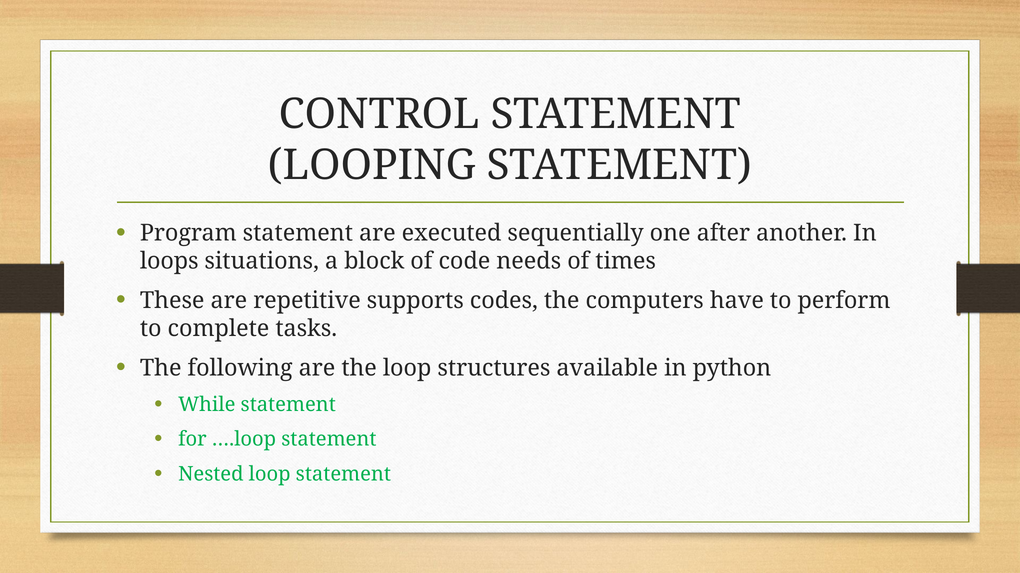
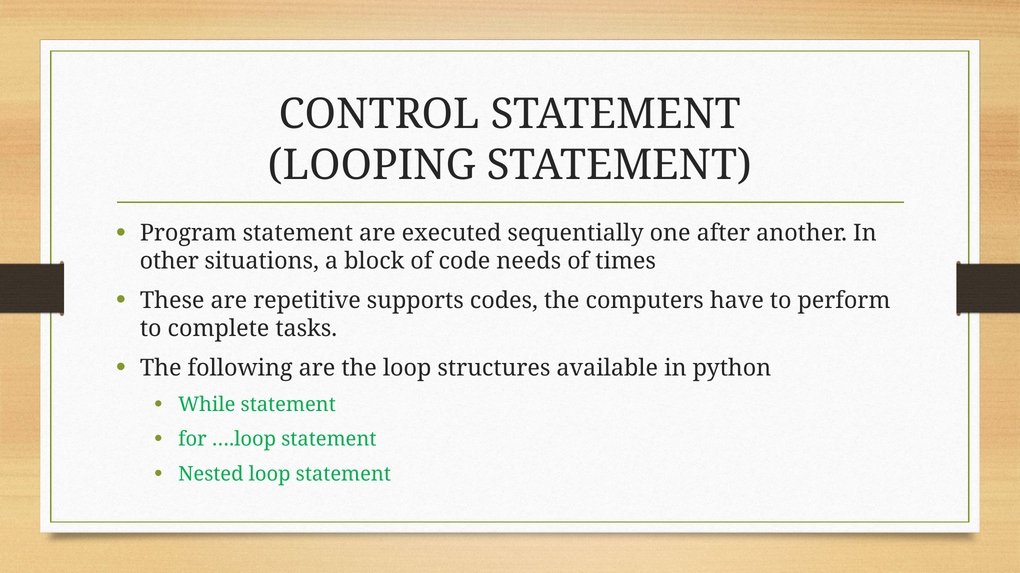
loops: loops -> other (169, 261)
